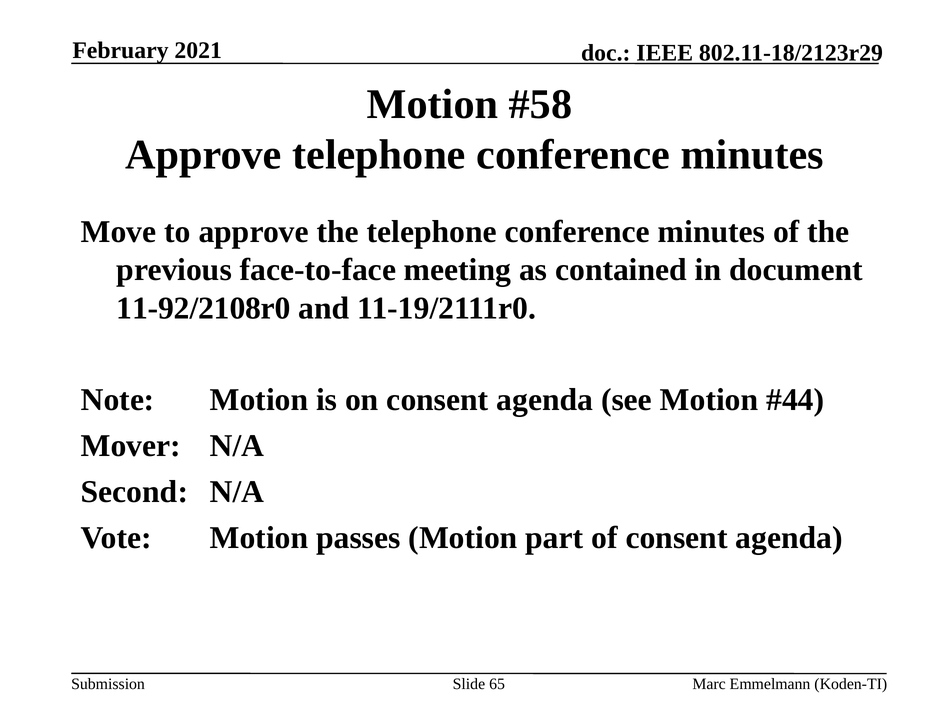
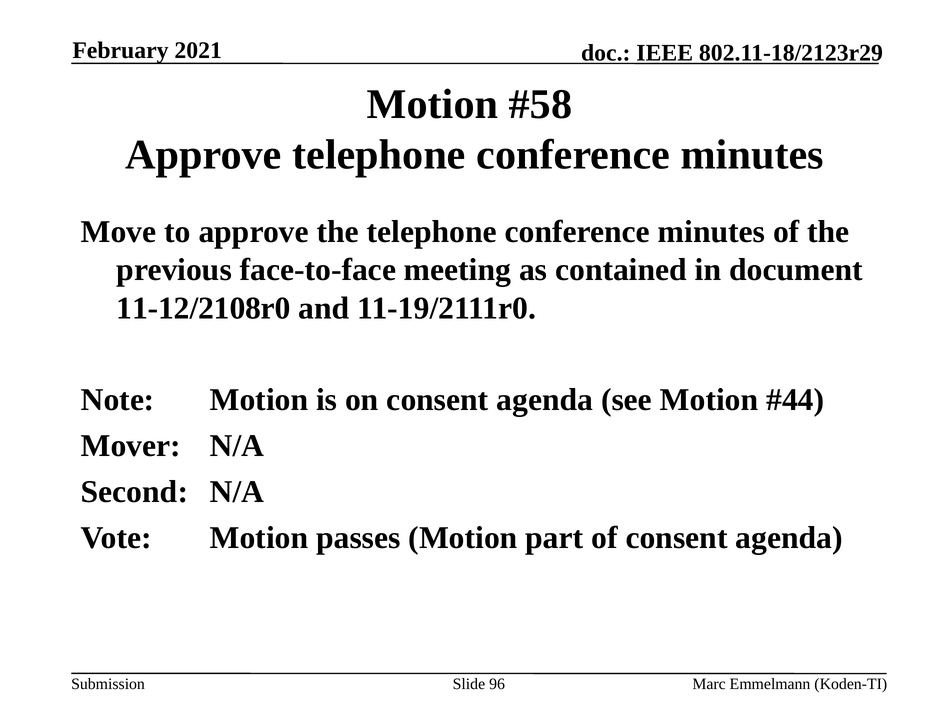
11-92/2108r0: 11-92/2108r0 -> 11-12/2108r0 (204, 308)
65: 65 -> 96 (497, 683)
